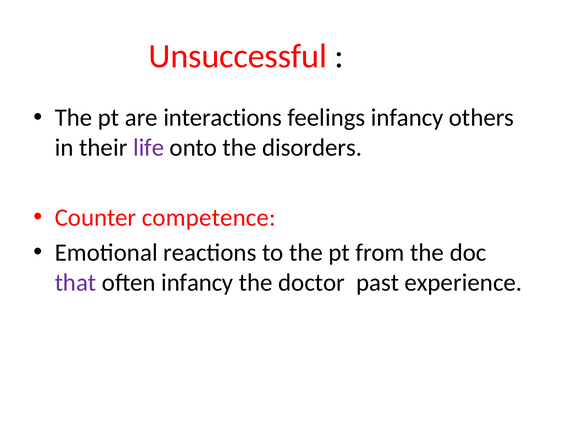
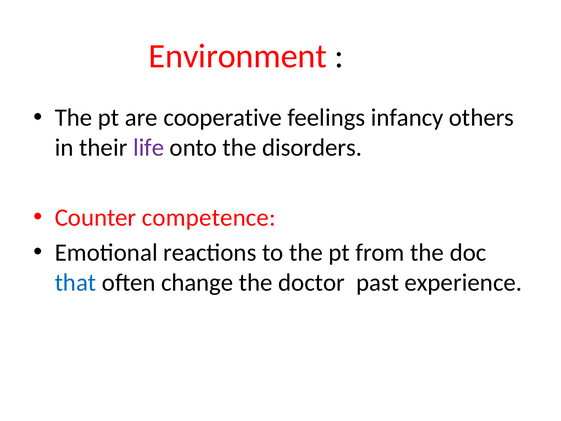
Unsuccessful: Unsuccessful -> Environment (238, 56)
interactions: interactions -> cooperative (223, 118)
that colour: purple -> blue (75, 282)
often infancy: infancy -> change (197, 282)
